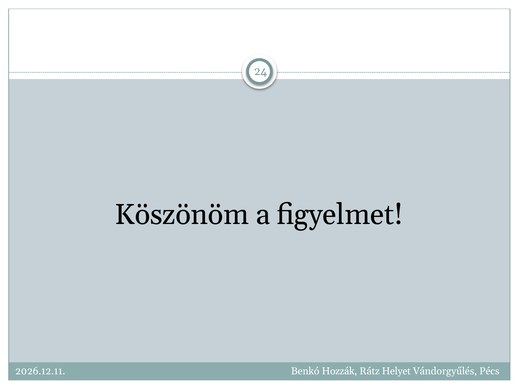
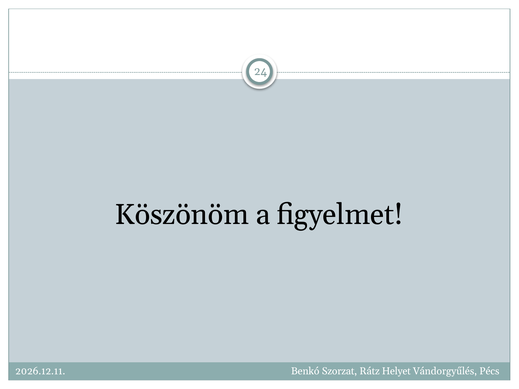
Hozzák: Hozzák -> Szorzat (340, 372)
